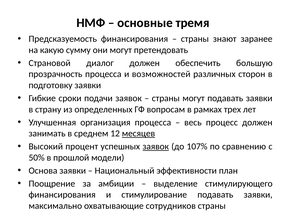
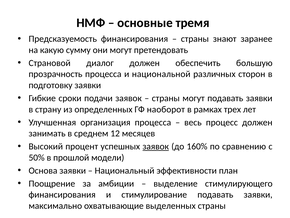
возможностей: возможностей -> национальной (161, 74)
вопросам: вопросам -> наоборот (166, 109)
месяцев underline: present -> none (138, 133)
107%: 107% -> 160% (197, 146)
сотрудников: сотрудников -> выделенных (171, 205)
